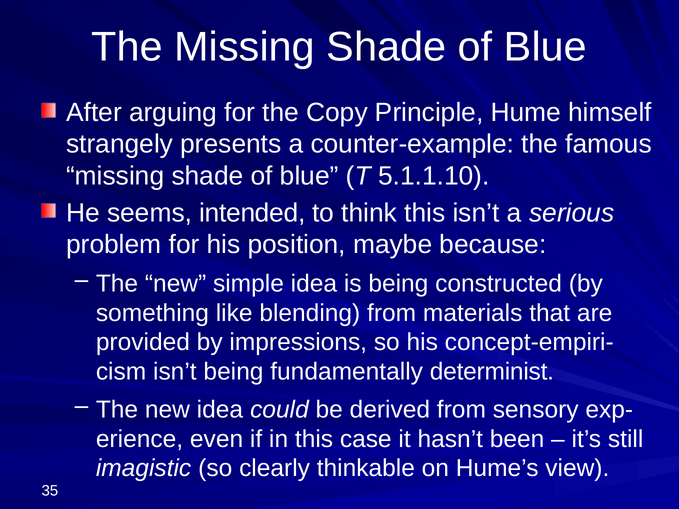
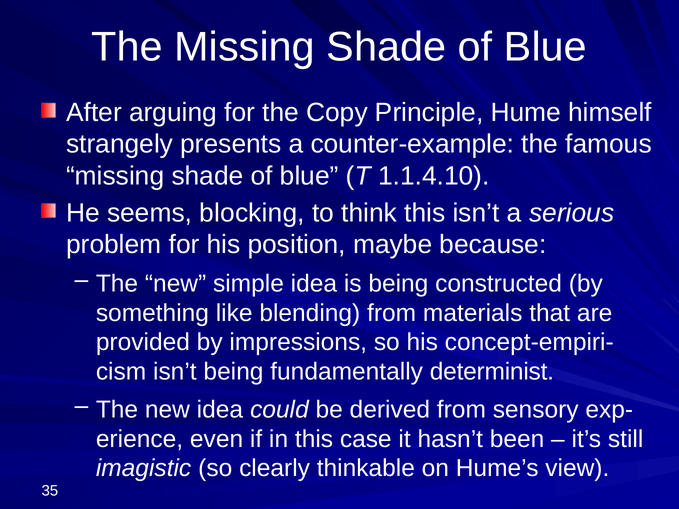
5.1.1.10: 5.1.1.10 -> 1.1.4.10 (434, 176)
intended: intended -> blocking (252, 213)
